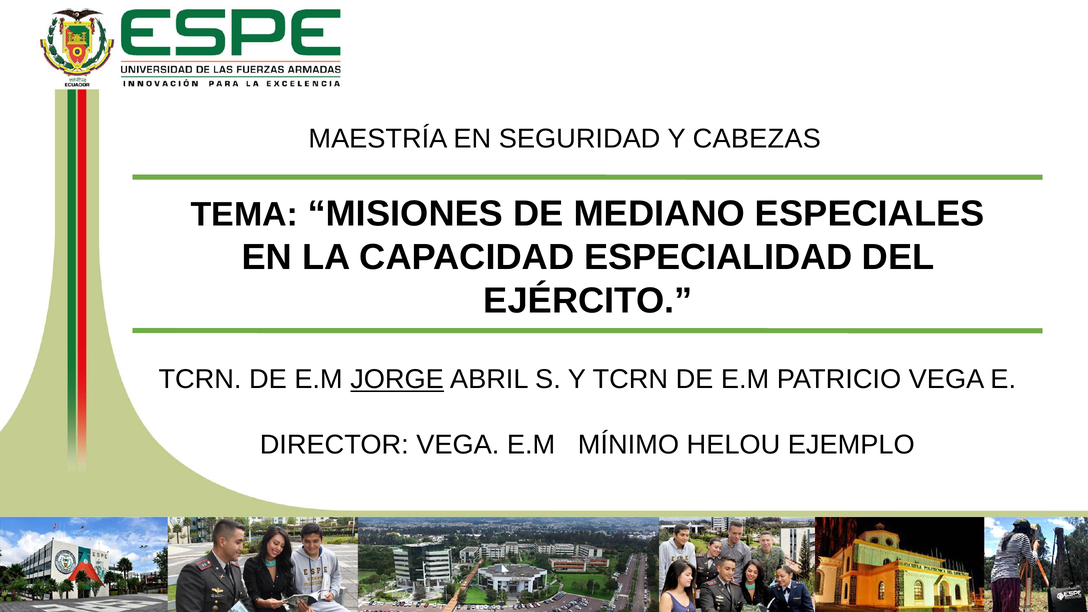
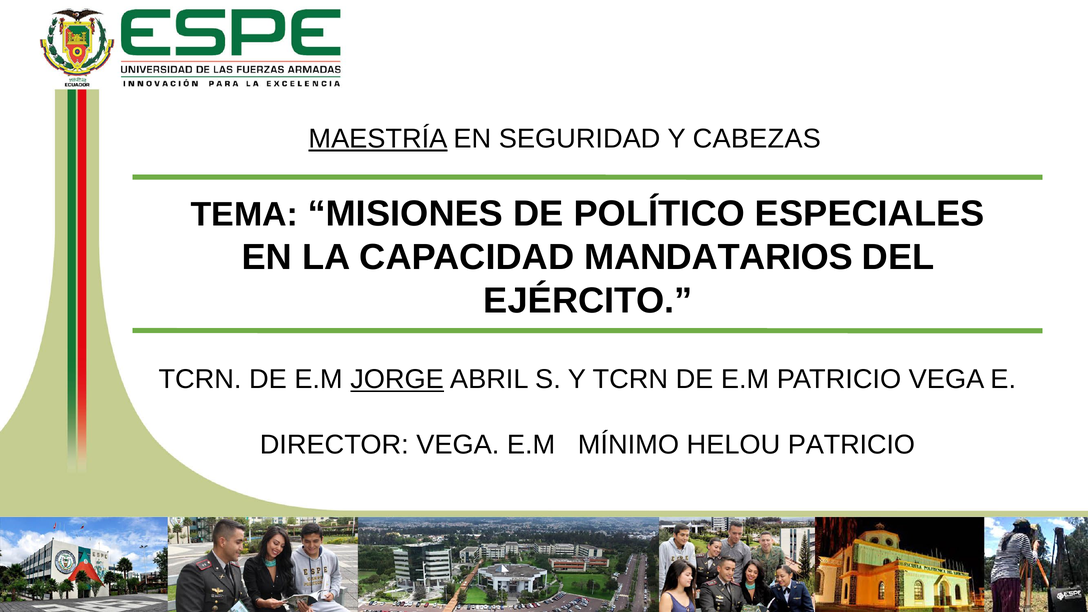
MAESTRÍA underline: none -> present (378, 139)
MEDIANO: MEDIANO -> POLÍTICO (659, 214)
ESPECIALIDAD: ESPECIALIDAD -> MANDATARIOS (719, 257)
HELOU EJEMPLO: EJEMPLO -> PATRICIO (851, 445)
